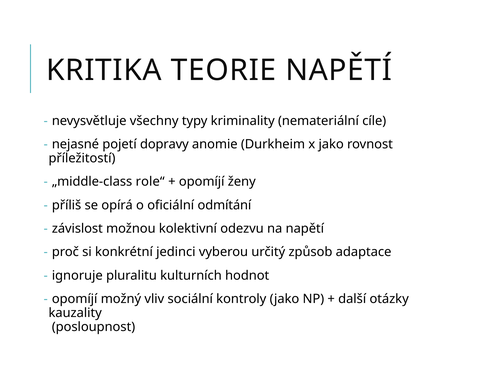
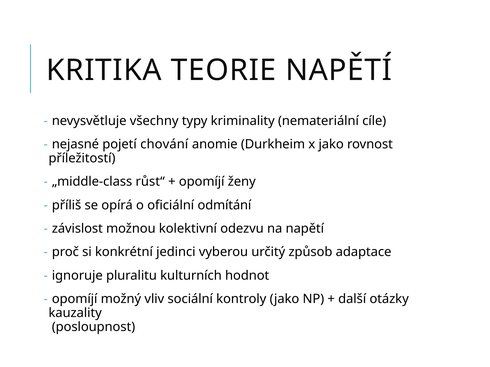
dopravy: dopravy -> chování (164, 145)
role“: role“ -> růst“ (150, 182)
